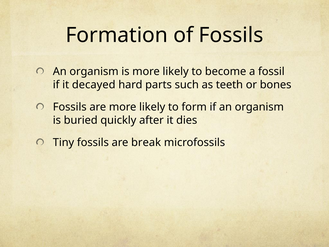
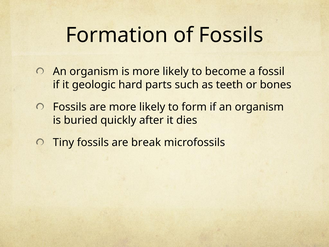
decayed: decayed -> geologic (94, 85)
